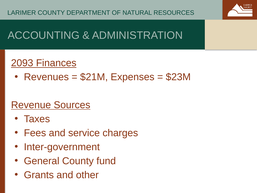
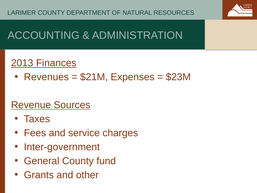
2093: 2093 -> 2013 (22, 63)
